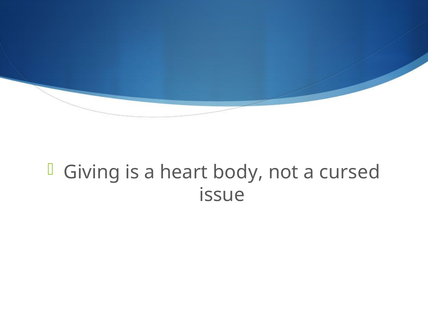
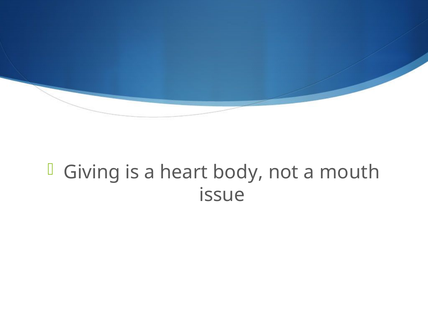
cursed: cursed -> mouth (350, 172)
